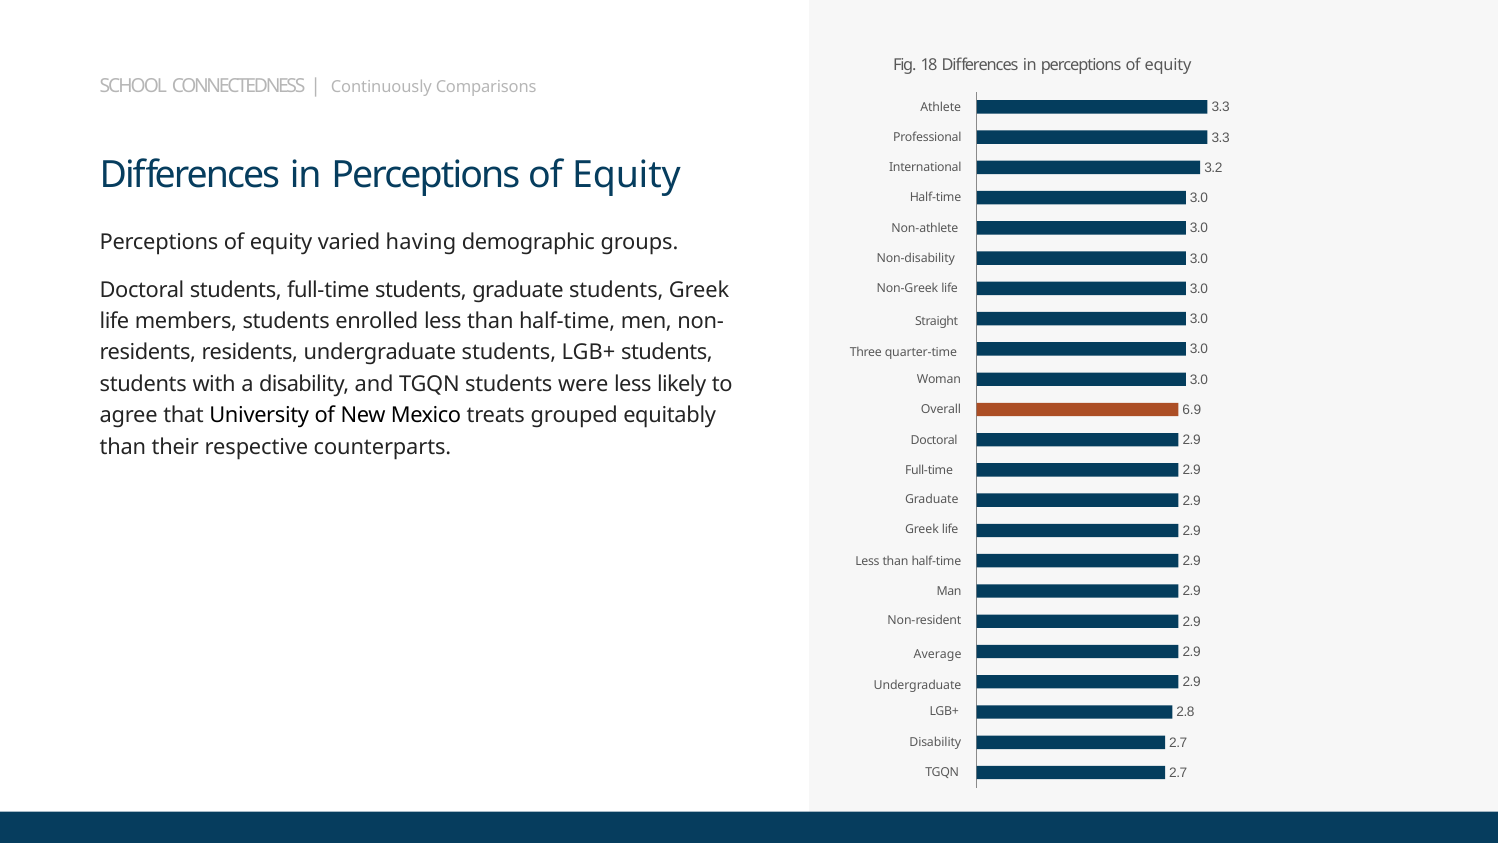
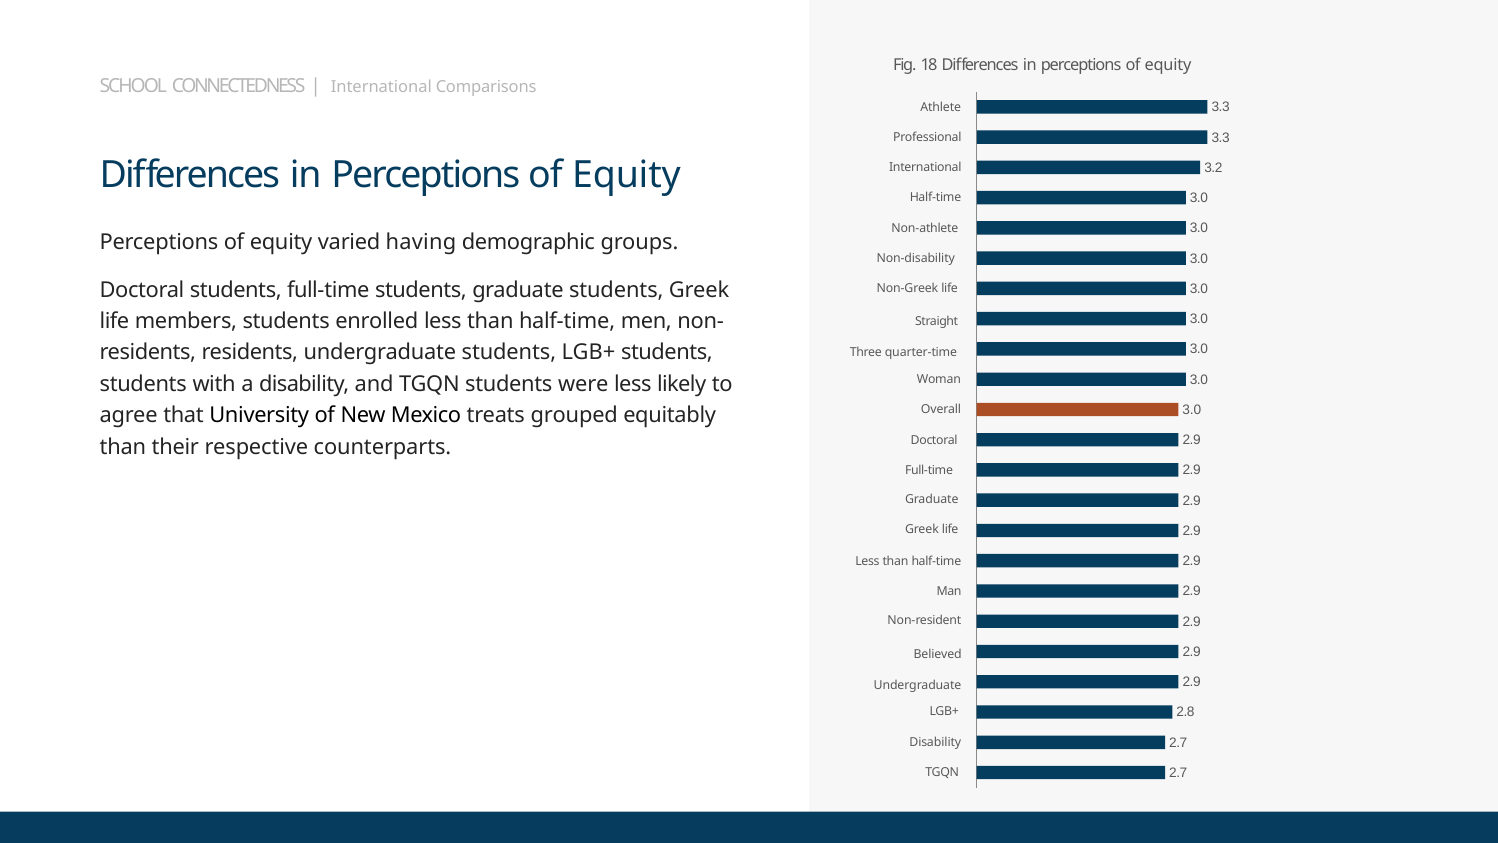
Continuously: Continuously -> International (381, 87)
6.9: 6.9 -> 3.0 (1192, 410)
Average: Average -> Believed (938, 654)
